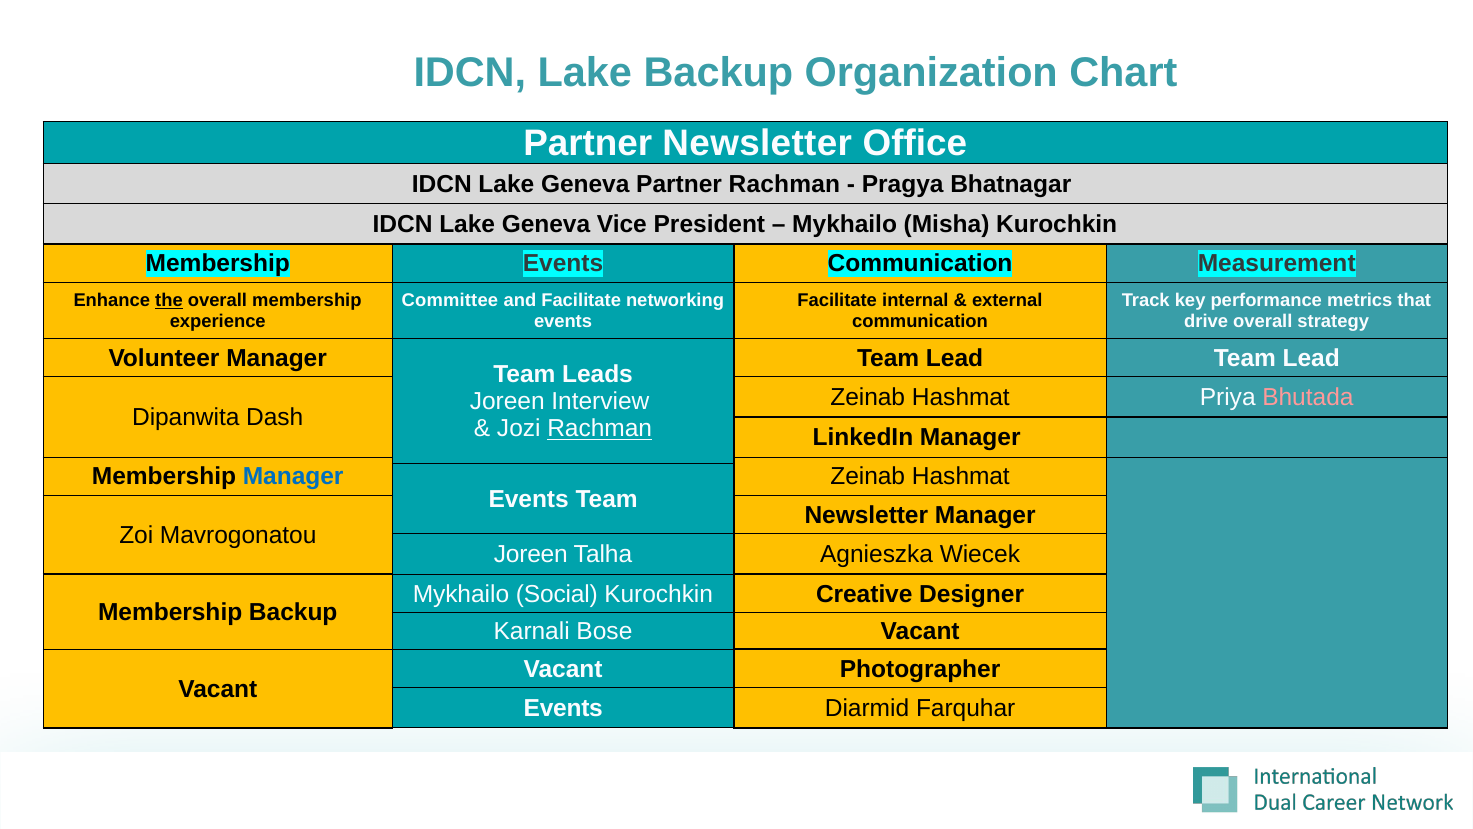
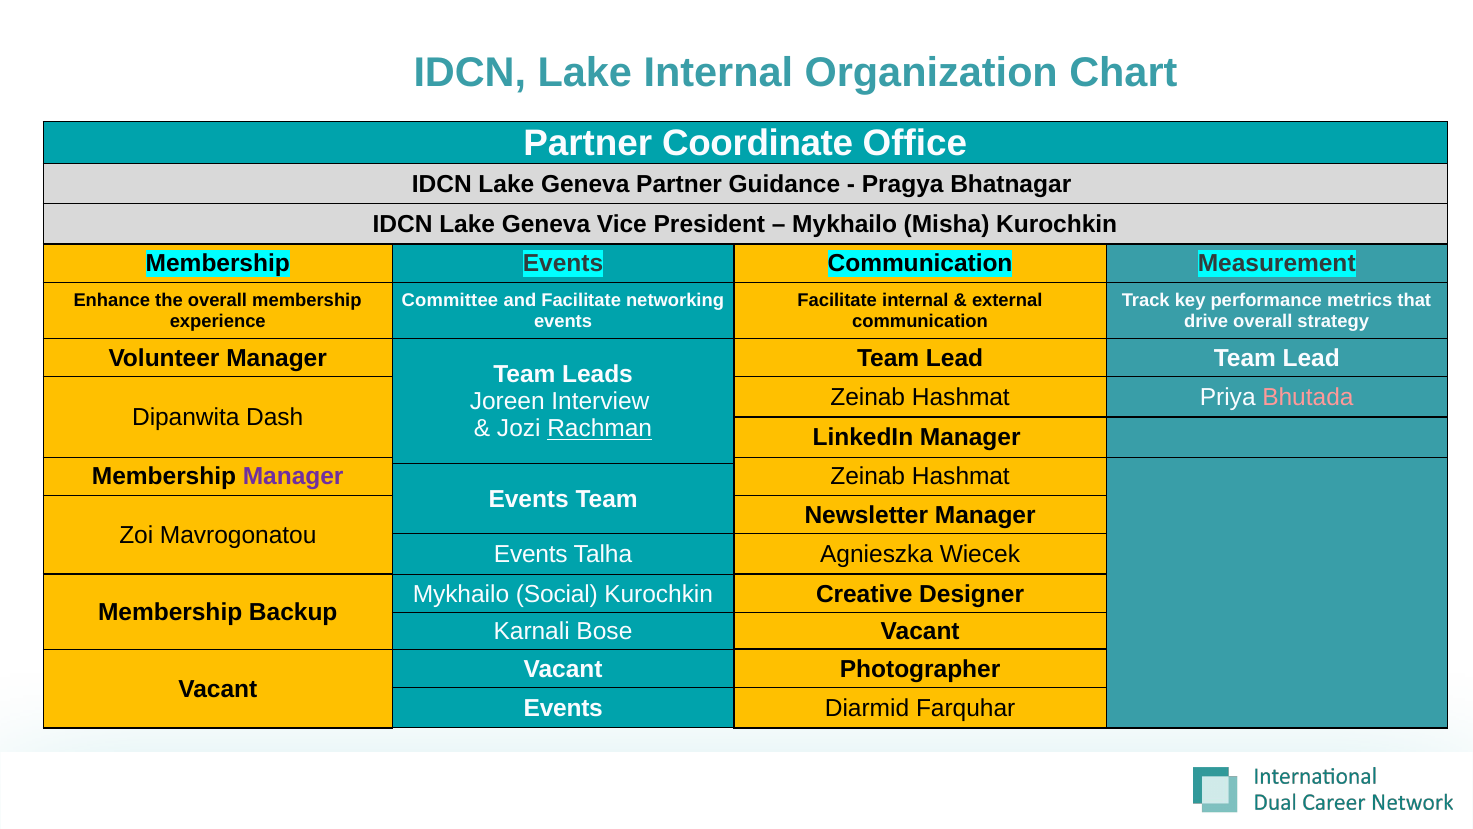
Lake Backup: Backup -> Internal (718, 73)
Partner Newsletter: Newsletter -> Coordinate (758, 143)
Partner Rachman: Rachman -> Guidance (784, 184)
the underline: present -> none (169, 301)
Manager colour: blue -> purple (293, 477)
Joreen: Joreen -> Events (531, 554)
